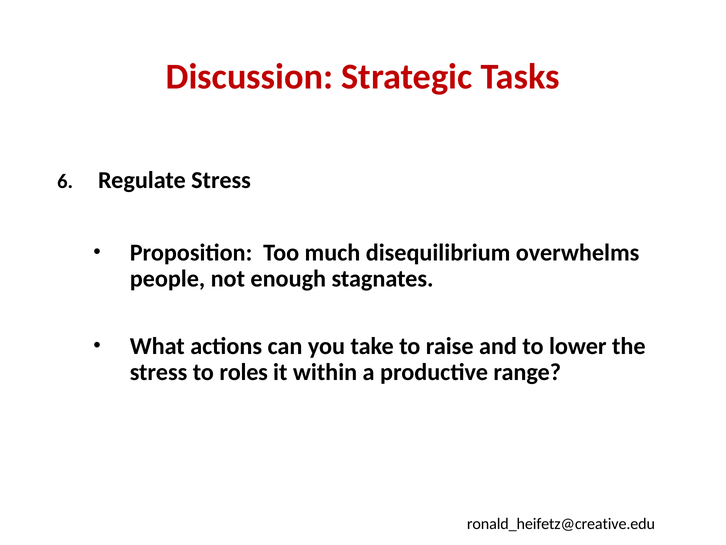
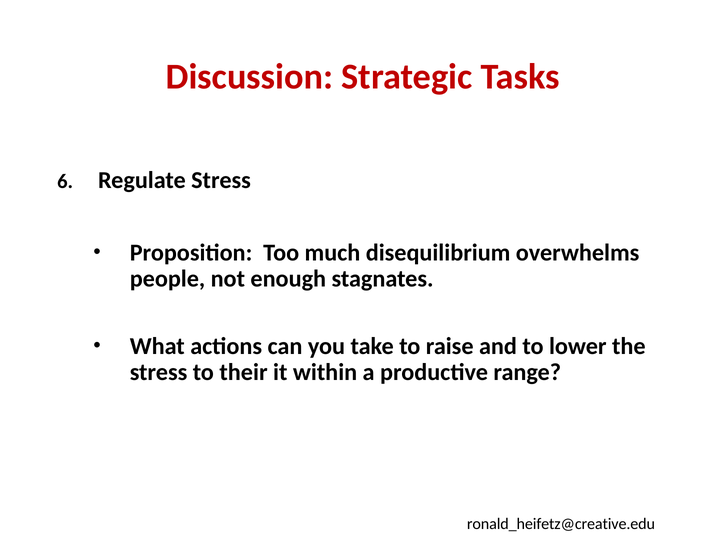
roles: roles -> their (244, 372)
